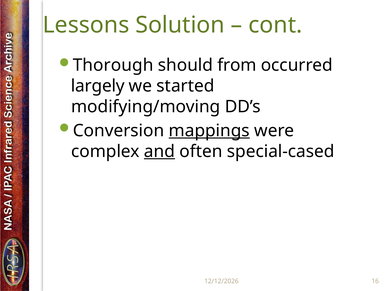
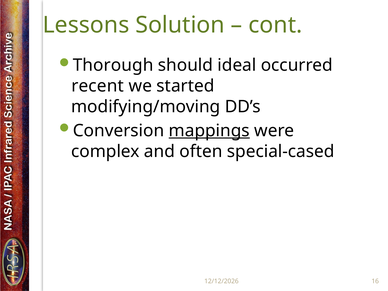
from: from -> ideal (237, 65)
largely: largely -> recent (98, 86)
and underline: present -> none (159, 151)
